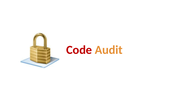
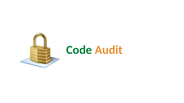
Code colour: red -> green (79, 50)
